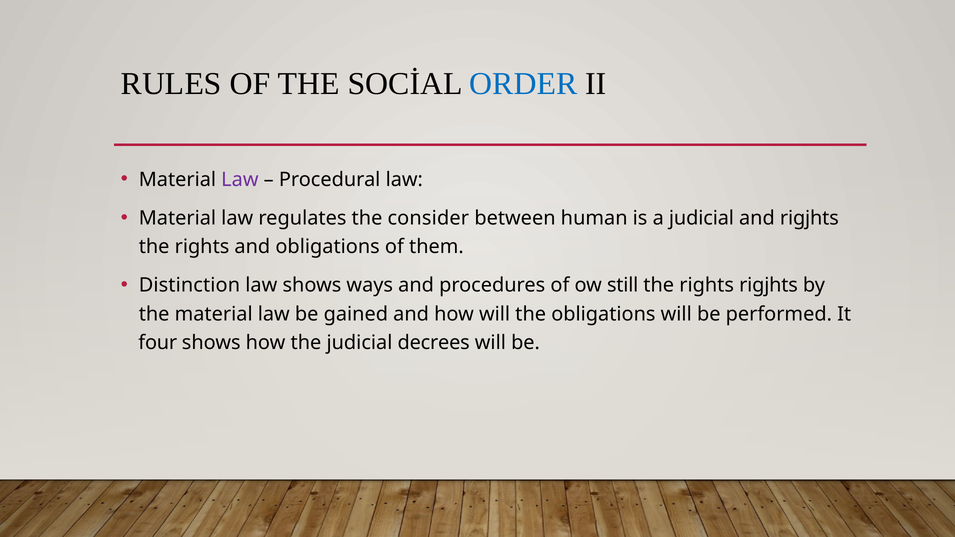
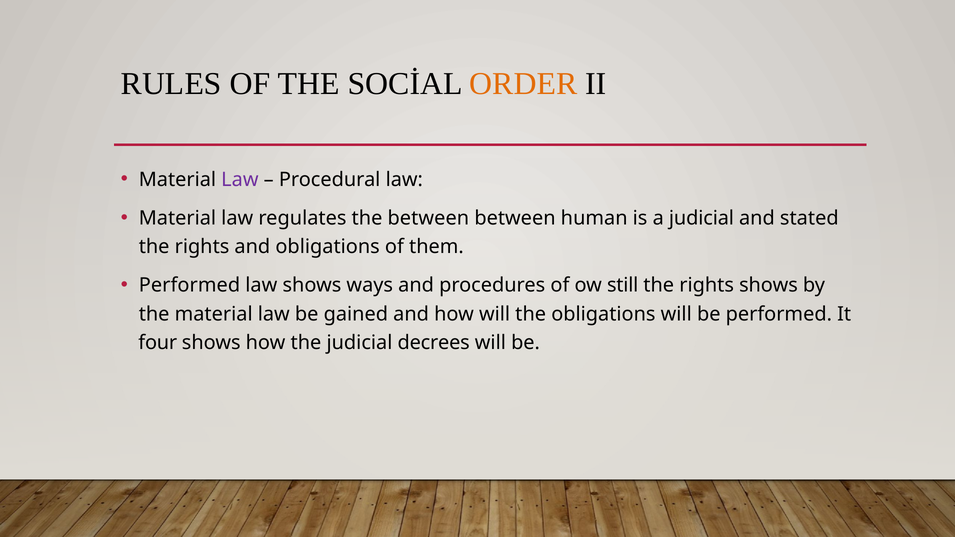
ORDER colour: blue -> orange (523, 84)
the consider: consider -> between (428, 218)
and rigjhts: rigjhts -> stated (809, 218)
Distinction: Distinction -> Performed (189, 285)
rights rigjhts: rigjhts -> shows (769, 285)
